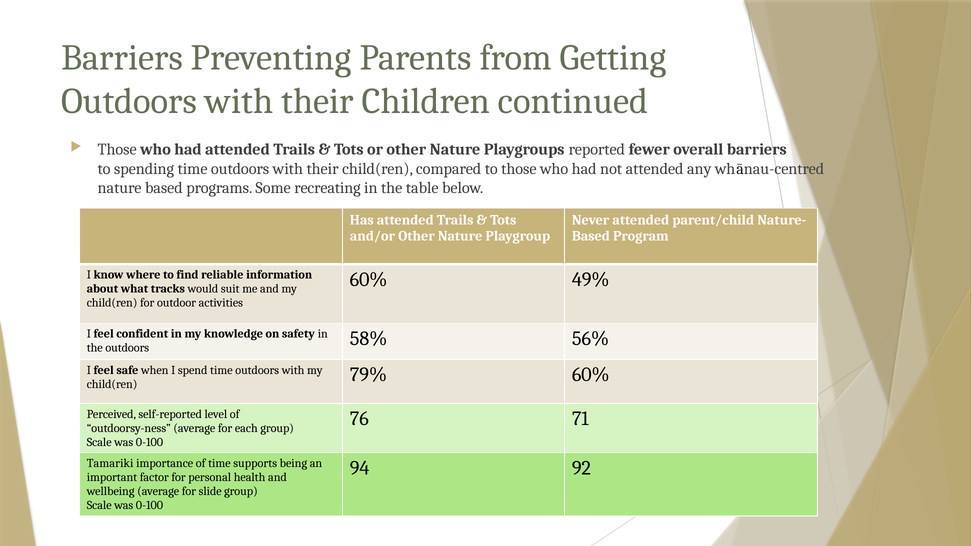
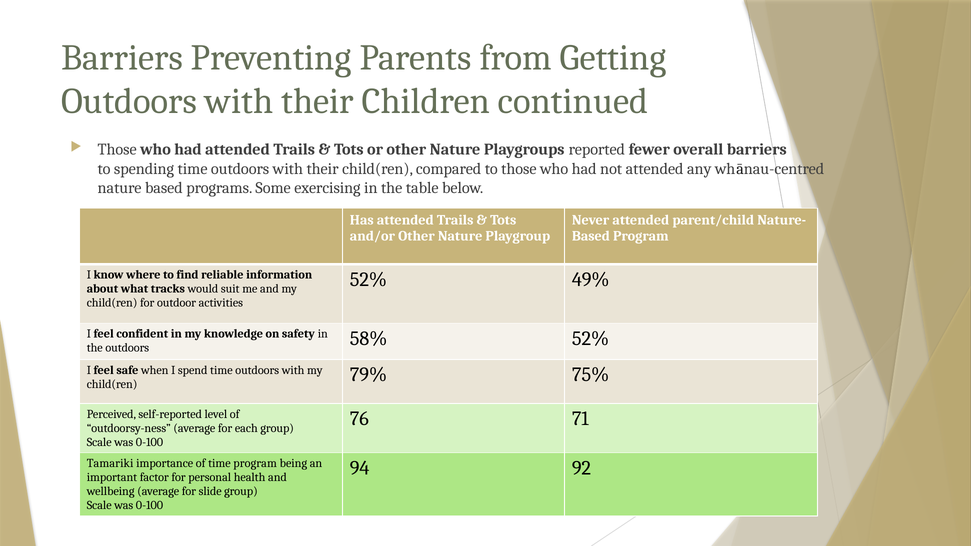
recreating: recreating -> exercising (327, 188)
60%: 60% -> 52% (368, 280)
58% 56%: 56% -> 52% (590, 339)
79% 60%: 60% -> 75% (591, 375)
time supports: supports -> program (255, 464)
